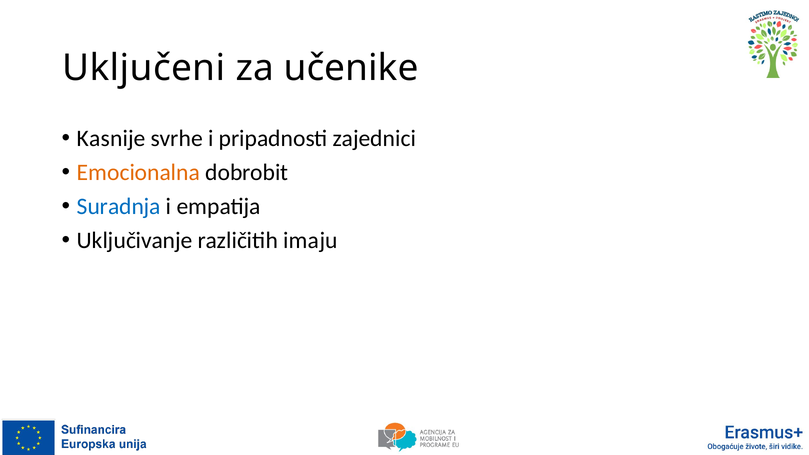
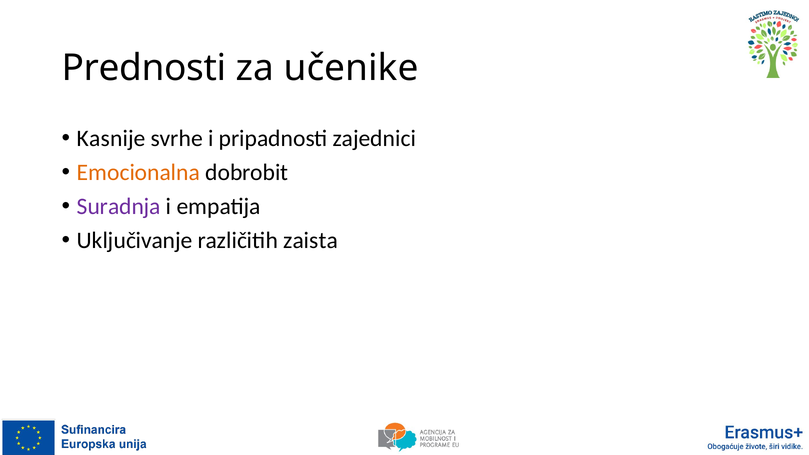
Uključeni: Uključeni -> Prednosti (144, 68)
Suradnja colour: blue -> purple (119, 206)
imaju: imaju -> zaista (311, 240)
